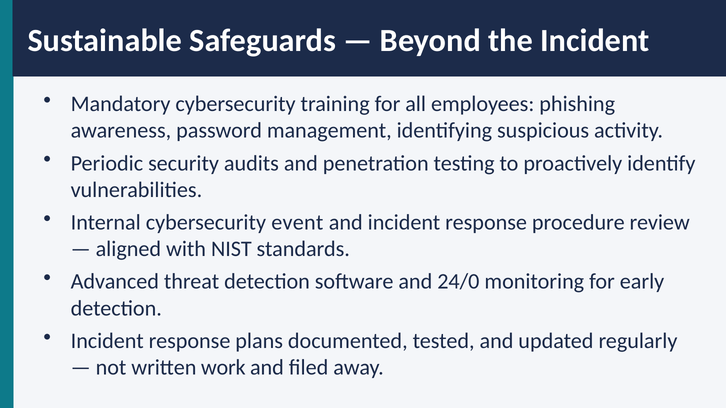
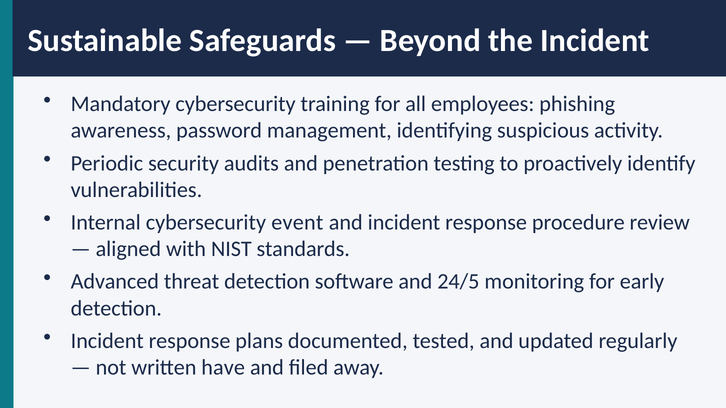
24/0: 24/0 -> 24/5 (458, 282)
work: work -> have (223, 368)
